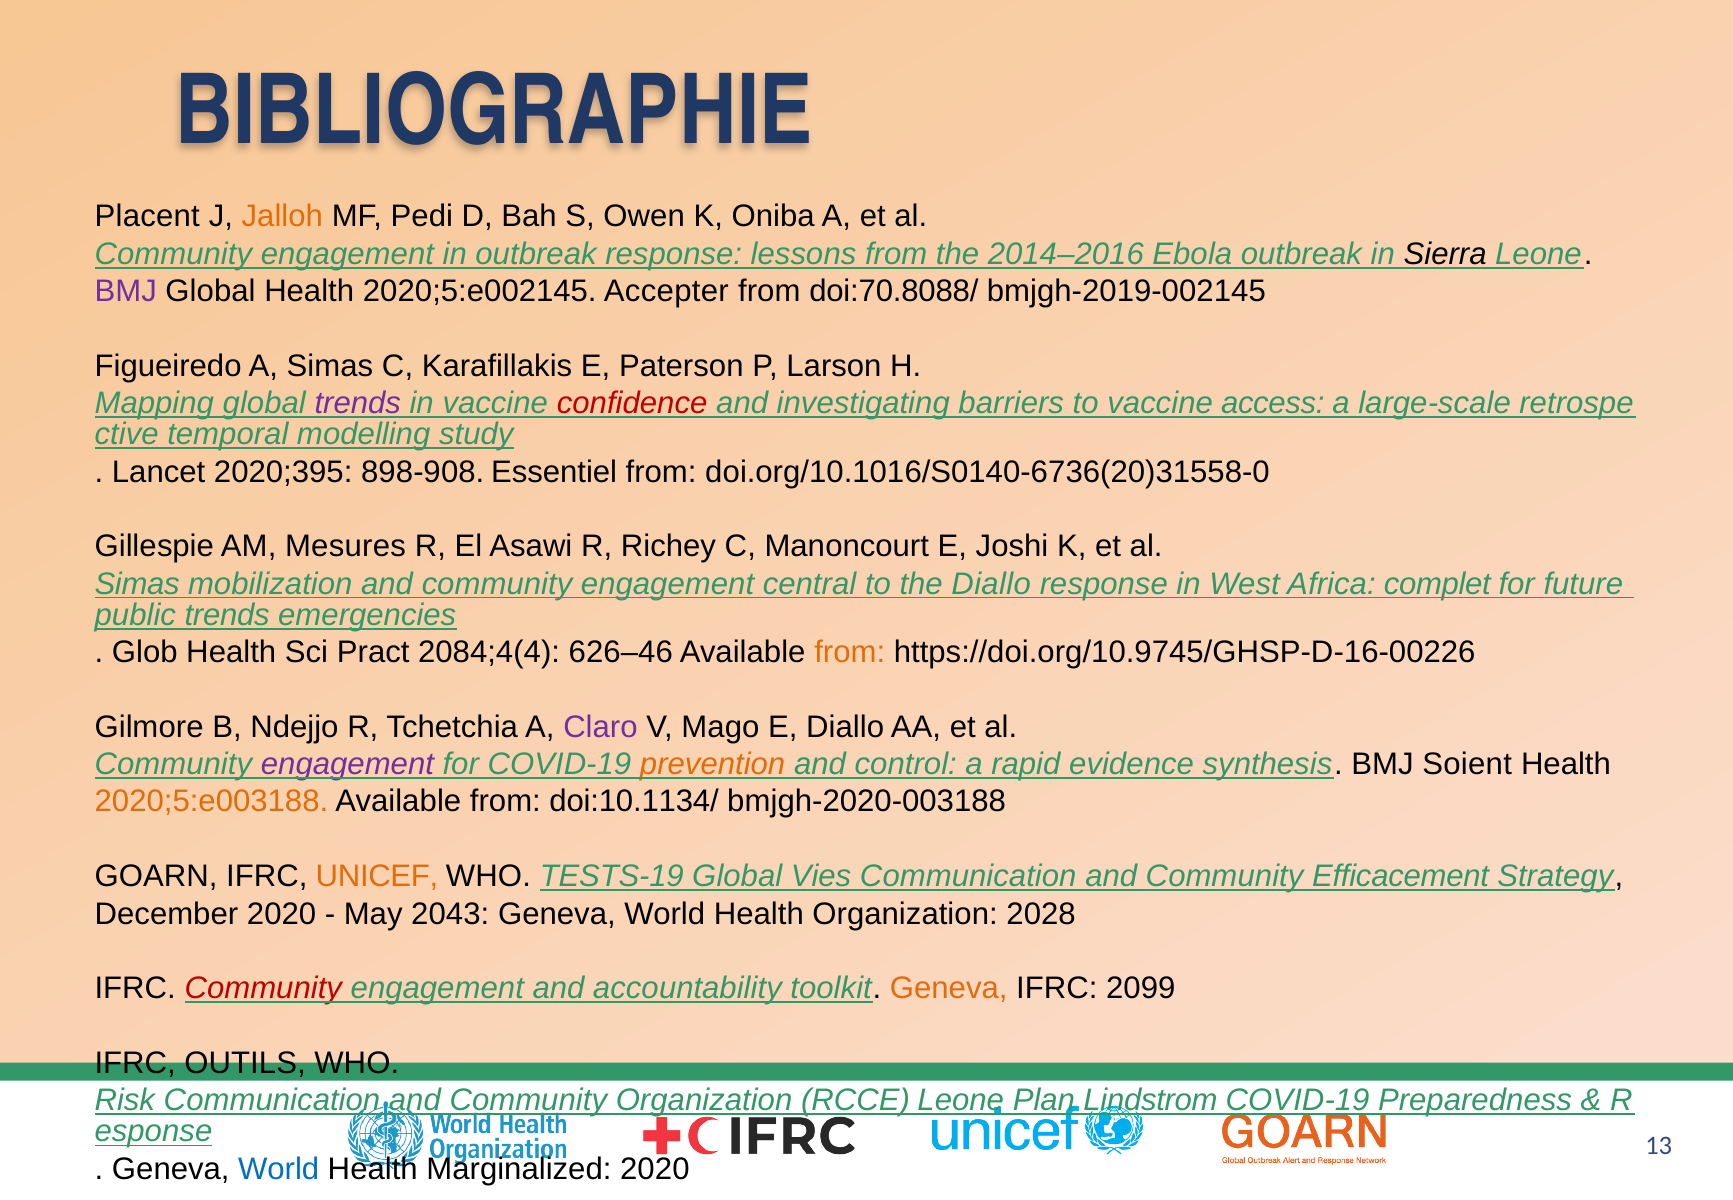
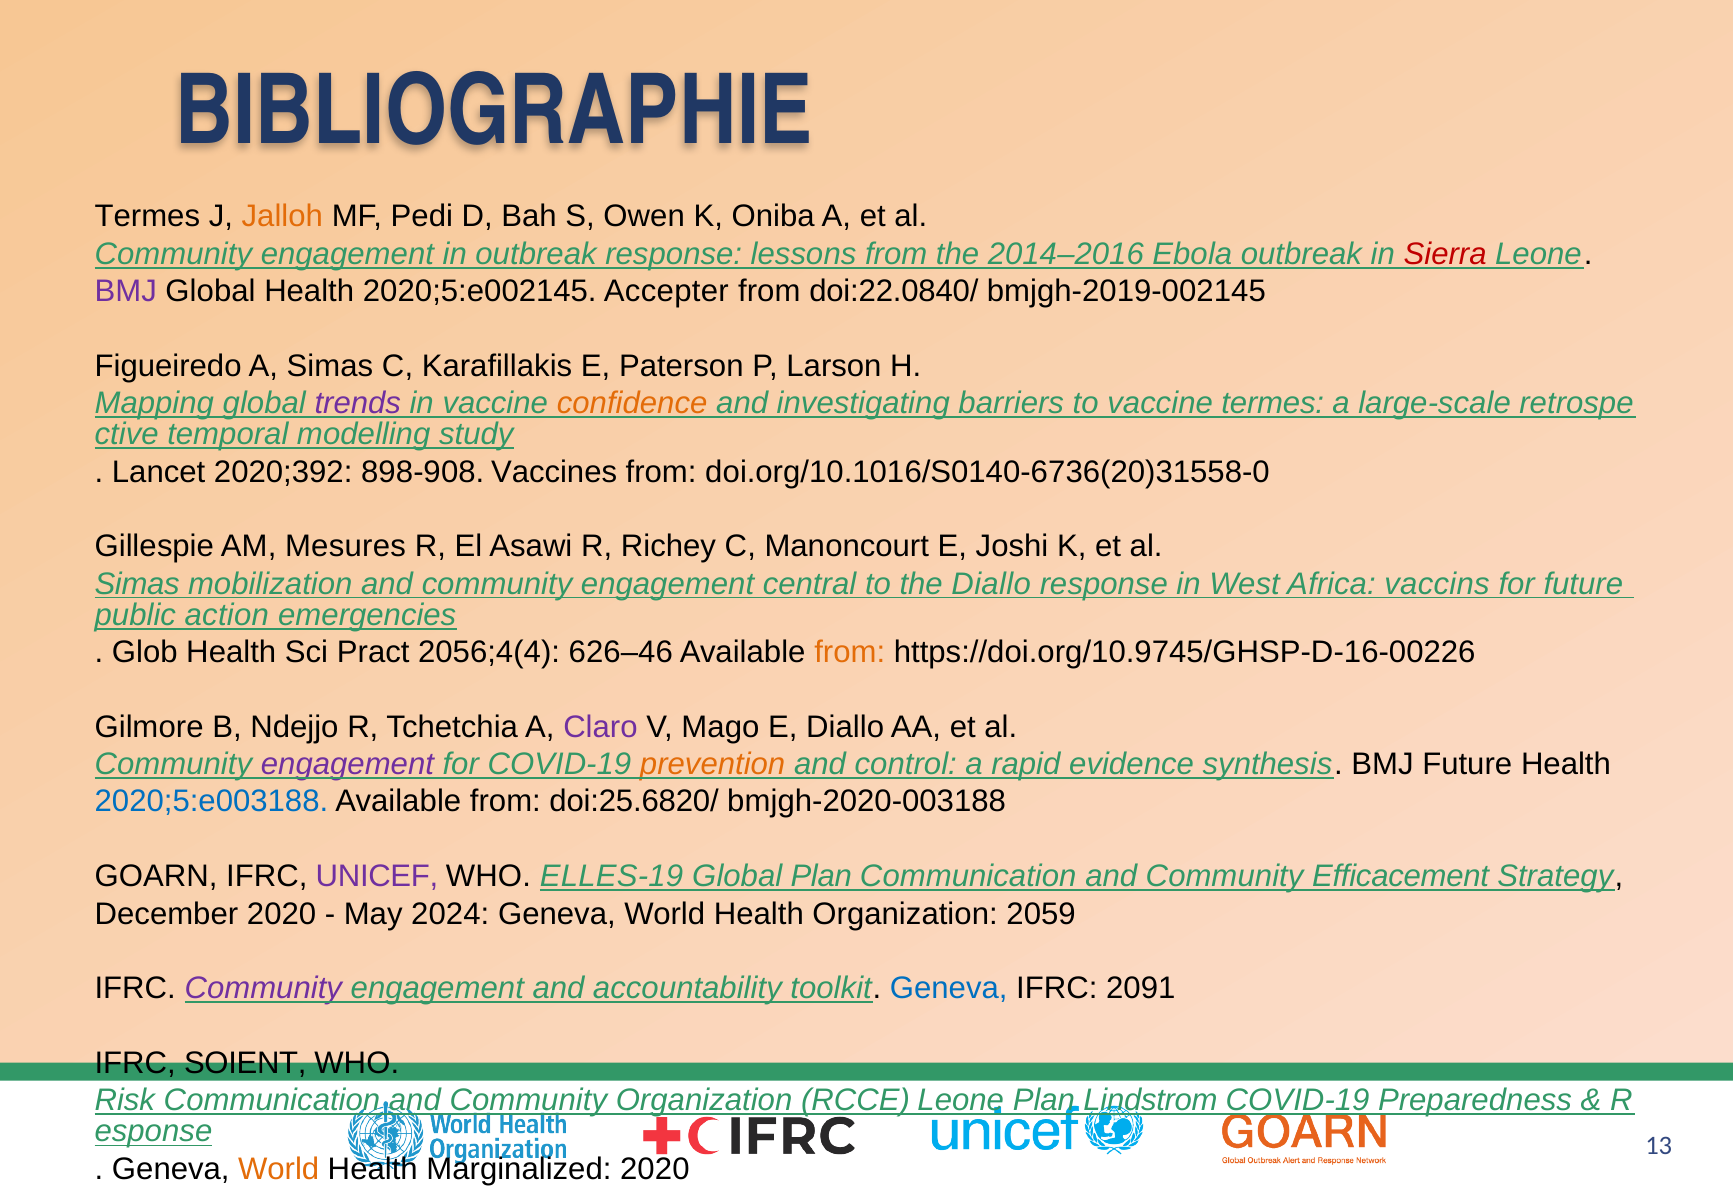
Placent: Placent -> Termes (147, 216)
Sierra colour: black -> red (1445, 254)
doi:70.8088/: doi:70.8088/ -> doi:22.0840/ (894, 291)
confidence colour: red -> orange (632, 403)
vaccine access: access -> termes (1273, 403)
2020;395: 2020;395 -> 2020;392 (283, 472)
Essentiel: Essentiel -> Vaccines (554, 472)
complet: complet -> vaccins (1437, 584)
public trends: trends -> action (227, 615)
2084;4(4: 2084;4(4 -> 2056;4(4 (489, 652)
BMJ Soient: Soient -> Future (1467, 764)
2020;5:e003188 colour: orange -> blue (211, 802)
doi:10.1134/: doi:10.1134/ -> doi:25.6820/ (634, 802)
UNICEF colour: orange -> purple (377, 876)
TESTS-19: TESTS-19 -> ELLES-19 (612, 876)
Global Vies: Vies -> Plan (821, 876)
2043: 2043 -> 2024 (450, 914)
2028: 2028 -> 2059 (1041, 914)
Community colour: red -> purple (263, 988)
Geneva colour: orange -> blue (949, 988)
2099: 2099 -> 2091 (1141, 988)
OUTILS: OUTILS -> SOIENT (245, 1063)
World colour: blue -> orange (279, 1169)
